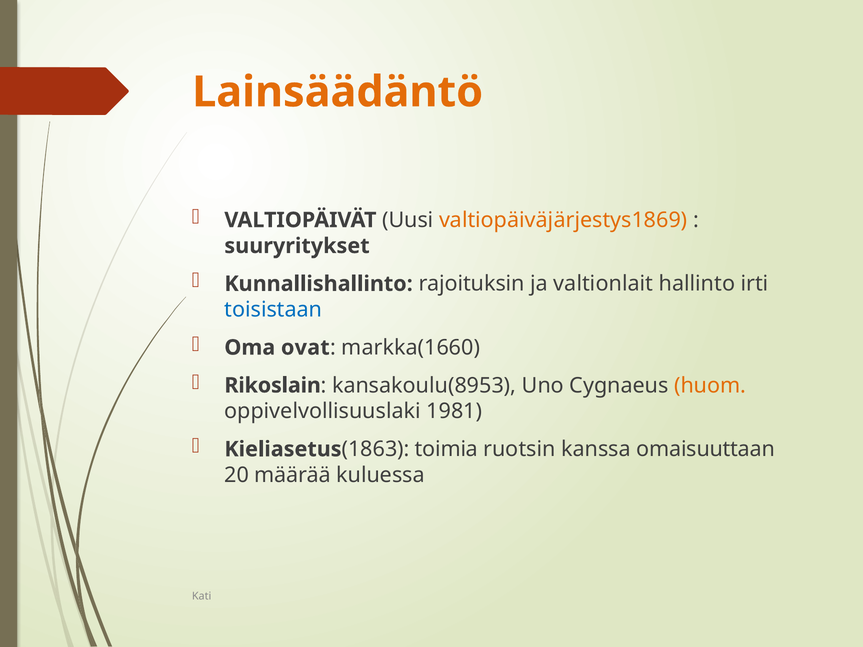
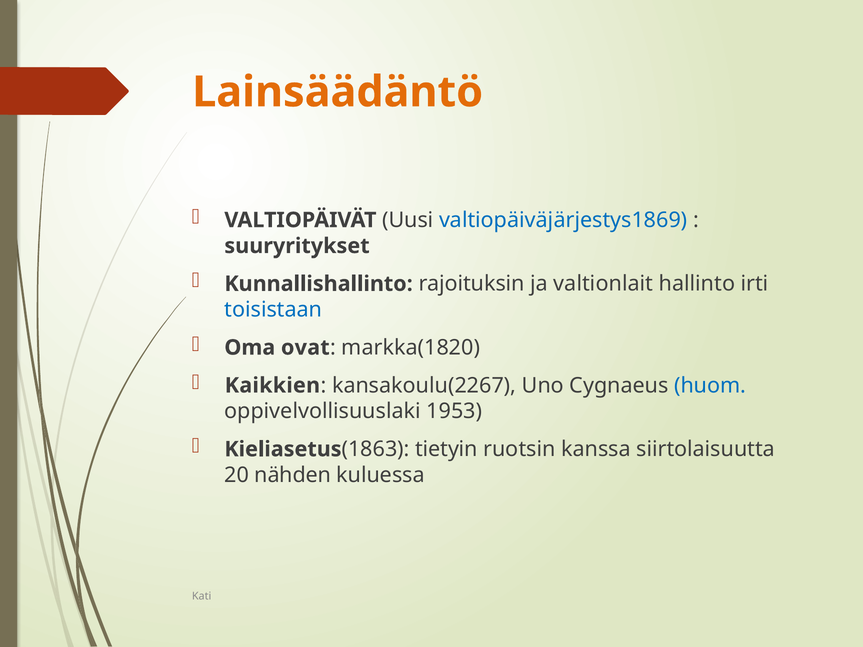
valtiopäiväjärjestys1869 colour: orange -> blue (563, 220)
markka(1660: markka(1660 -> markka(1820 (411, 348)
Rikoslain: Rikoslain -> Kaikkien (272, 386)
kansakoulu(8953: kansakoulu(8953 -> kansakoulu(2267 (424, 386)
huom colour: orange -> blue (710, 386)
1981: 1981 -> 1953 (454, 411)
toimia: toimia -> tietyin (446, 449)
omaisuuttaan: omaisuuttaan -> siirtolaisuutta (706, 449)
määrää: määrää -> nähden (293, 475)
